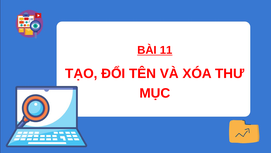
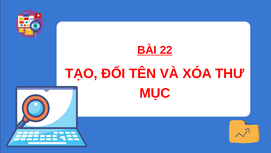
11: 11 -> 22 (166, 50)
